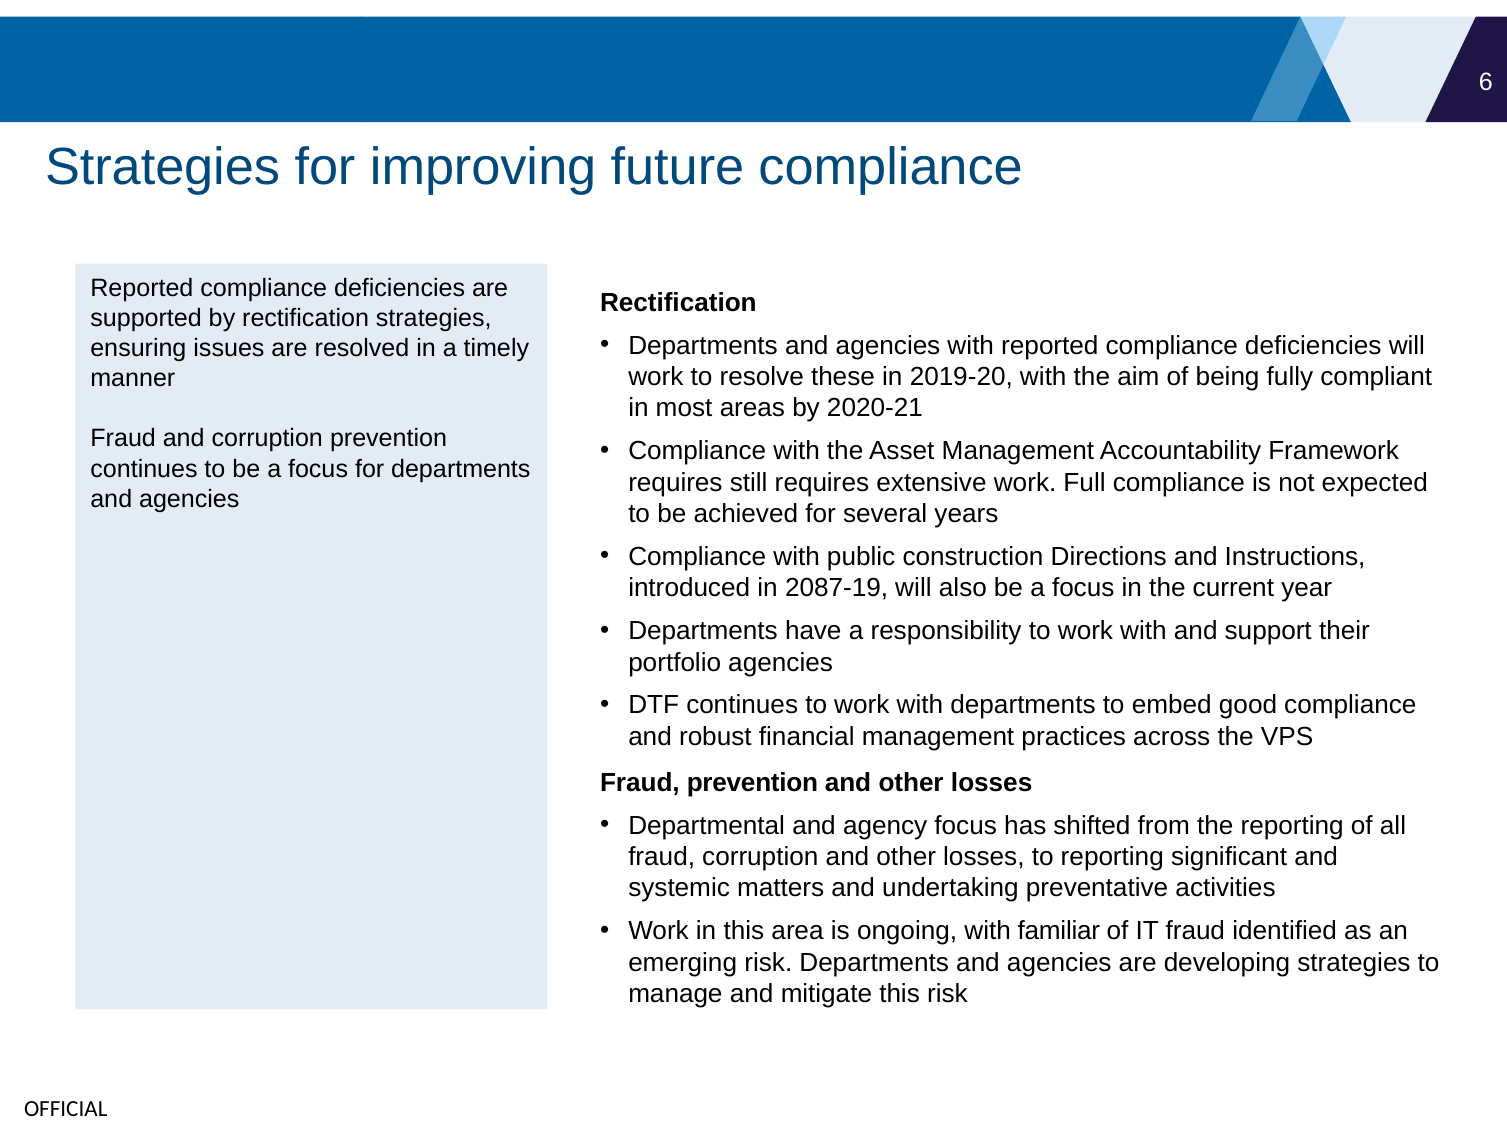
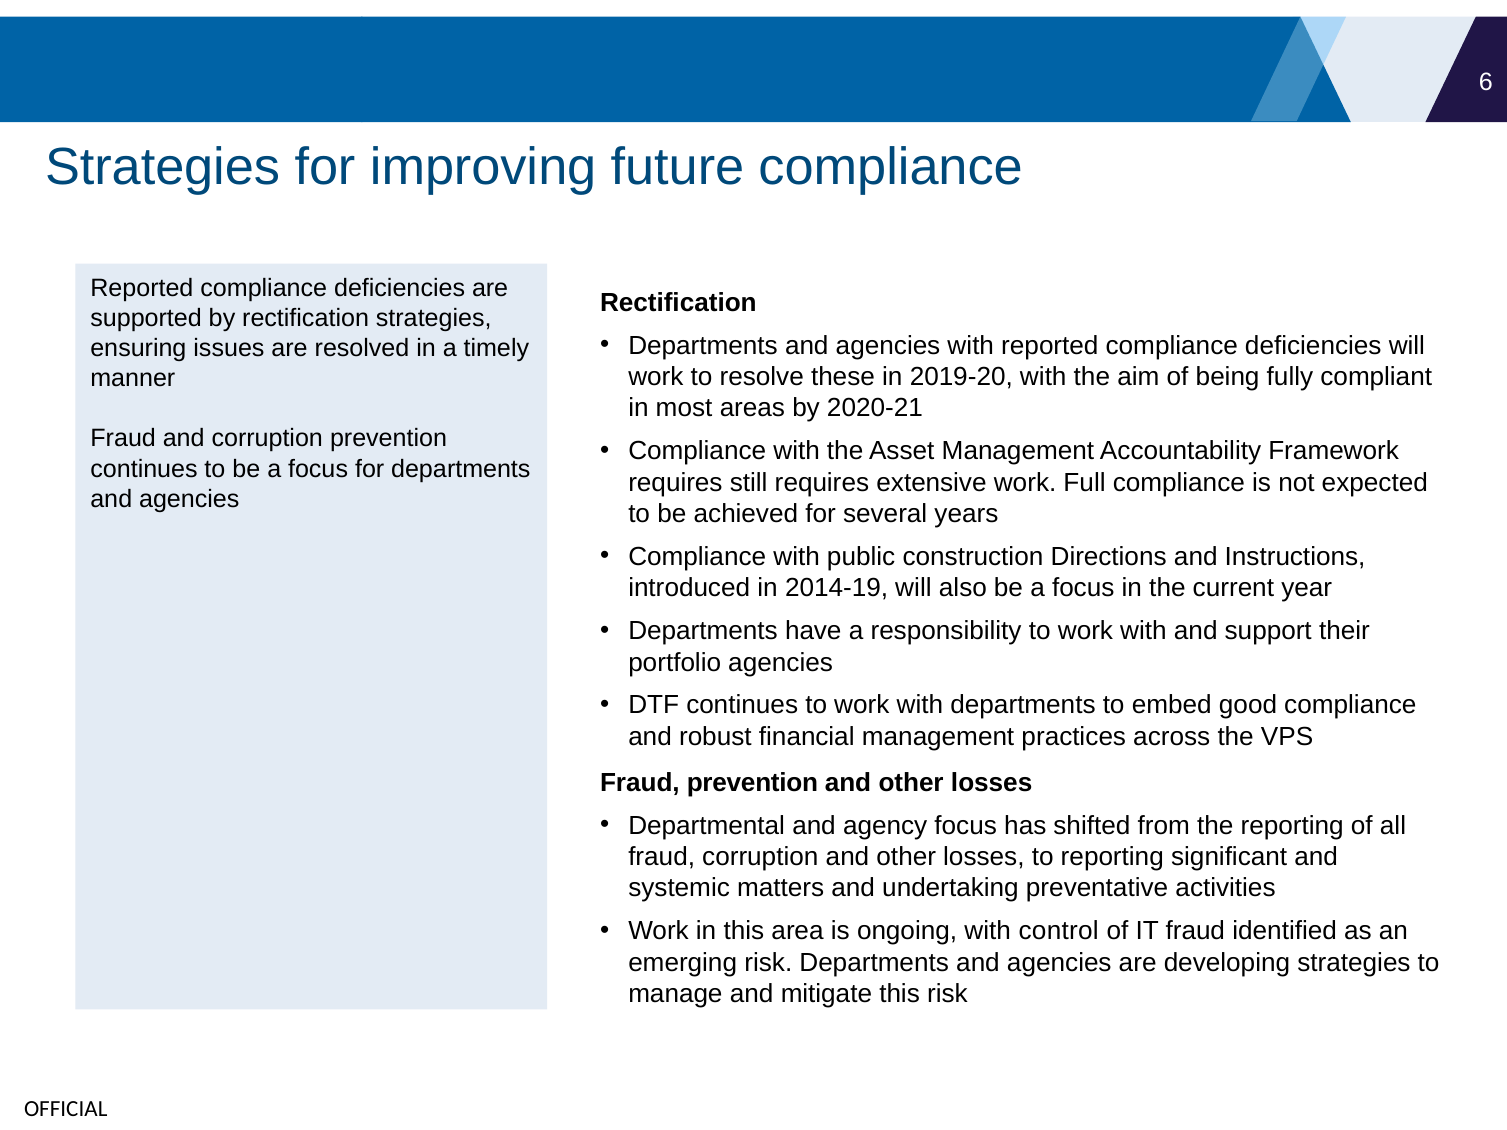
2087-19: 2087-19 -> 2014-19 (837, 588)
familiar: familiar -> control (1059, 931)
